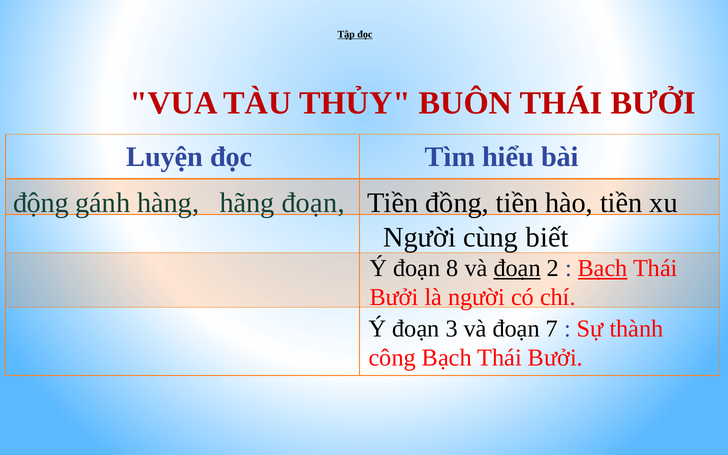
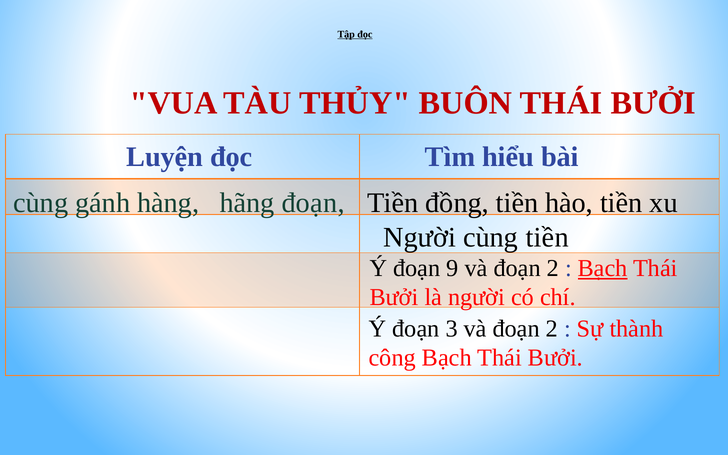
động: động -> cùng (41, 203)
cùng biết: biết -> tiền (547, 238)
8: 8 -> 9 (452, 268)
đoạn underline: present -> none (517, 268)
3 và đoạn 7: 7 -> 2 (552, 329)
